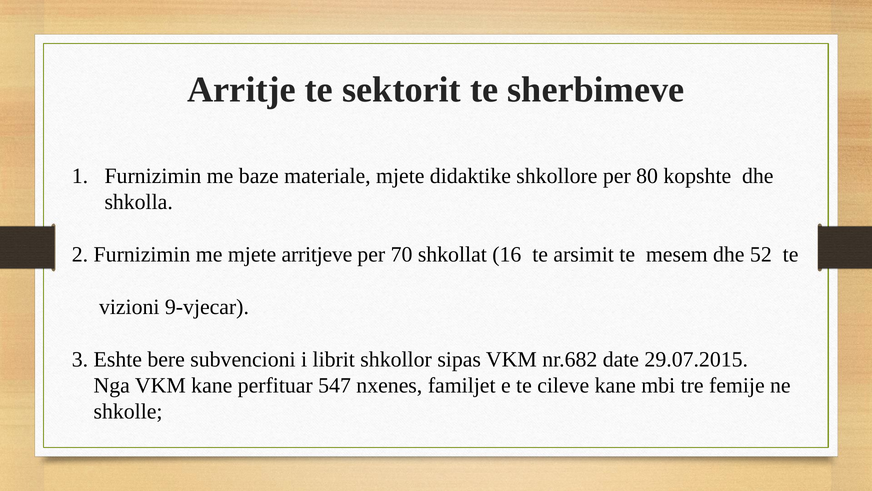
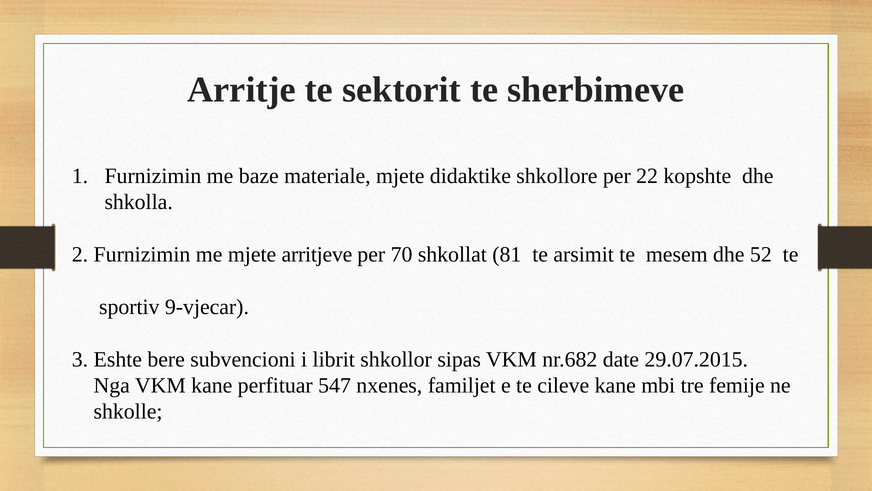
80: 80 -> 22 (647, 176)
16: 16 -> 81 (507, 254)
vizioni: vizioni -> sportiv (129, 307)
